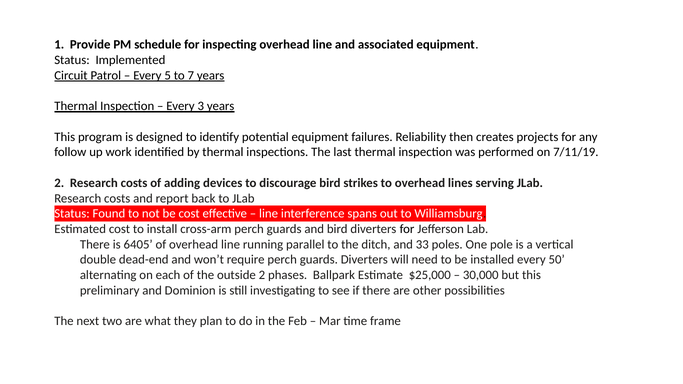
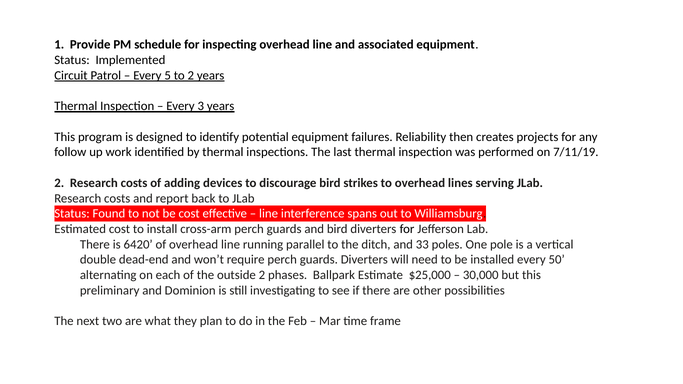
to 7: 7 -> 2 (191, 75)
6405: 6405 -> 6420 (138, 245)
